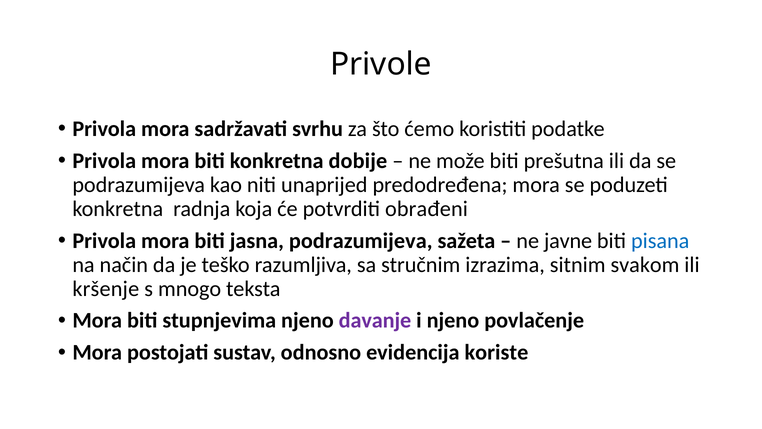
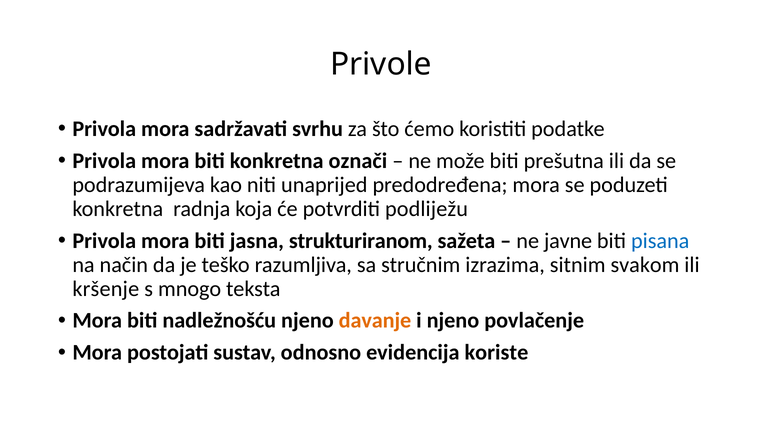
dobije: dobije -> označi (358, 161)
obrađeni: obrađeni -> podliježu (426, 209)
jasna podrazumijeva: podrazumijeva -> strukturiranom (361, 241)
stupnjevima: stupnjevima -> nadležnošću (219, 320)
davanje colour: purple -> orange (375, 320)
